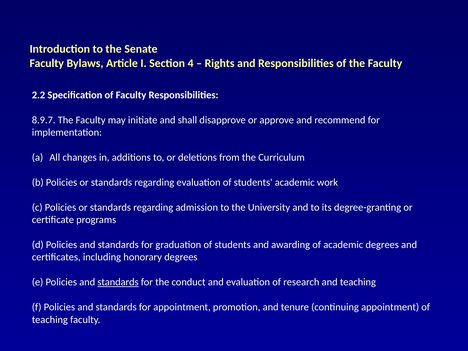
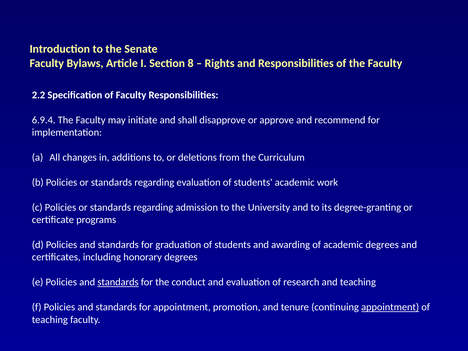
4: 4 -> 8 (191, 63)
8.9.7: 8.9.7 -> 6.9.4 (44, 120)
appointment underline: none -> present (390, 307)
